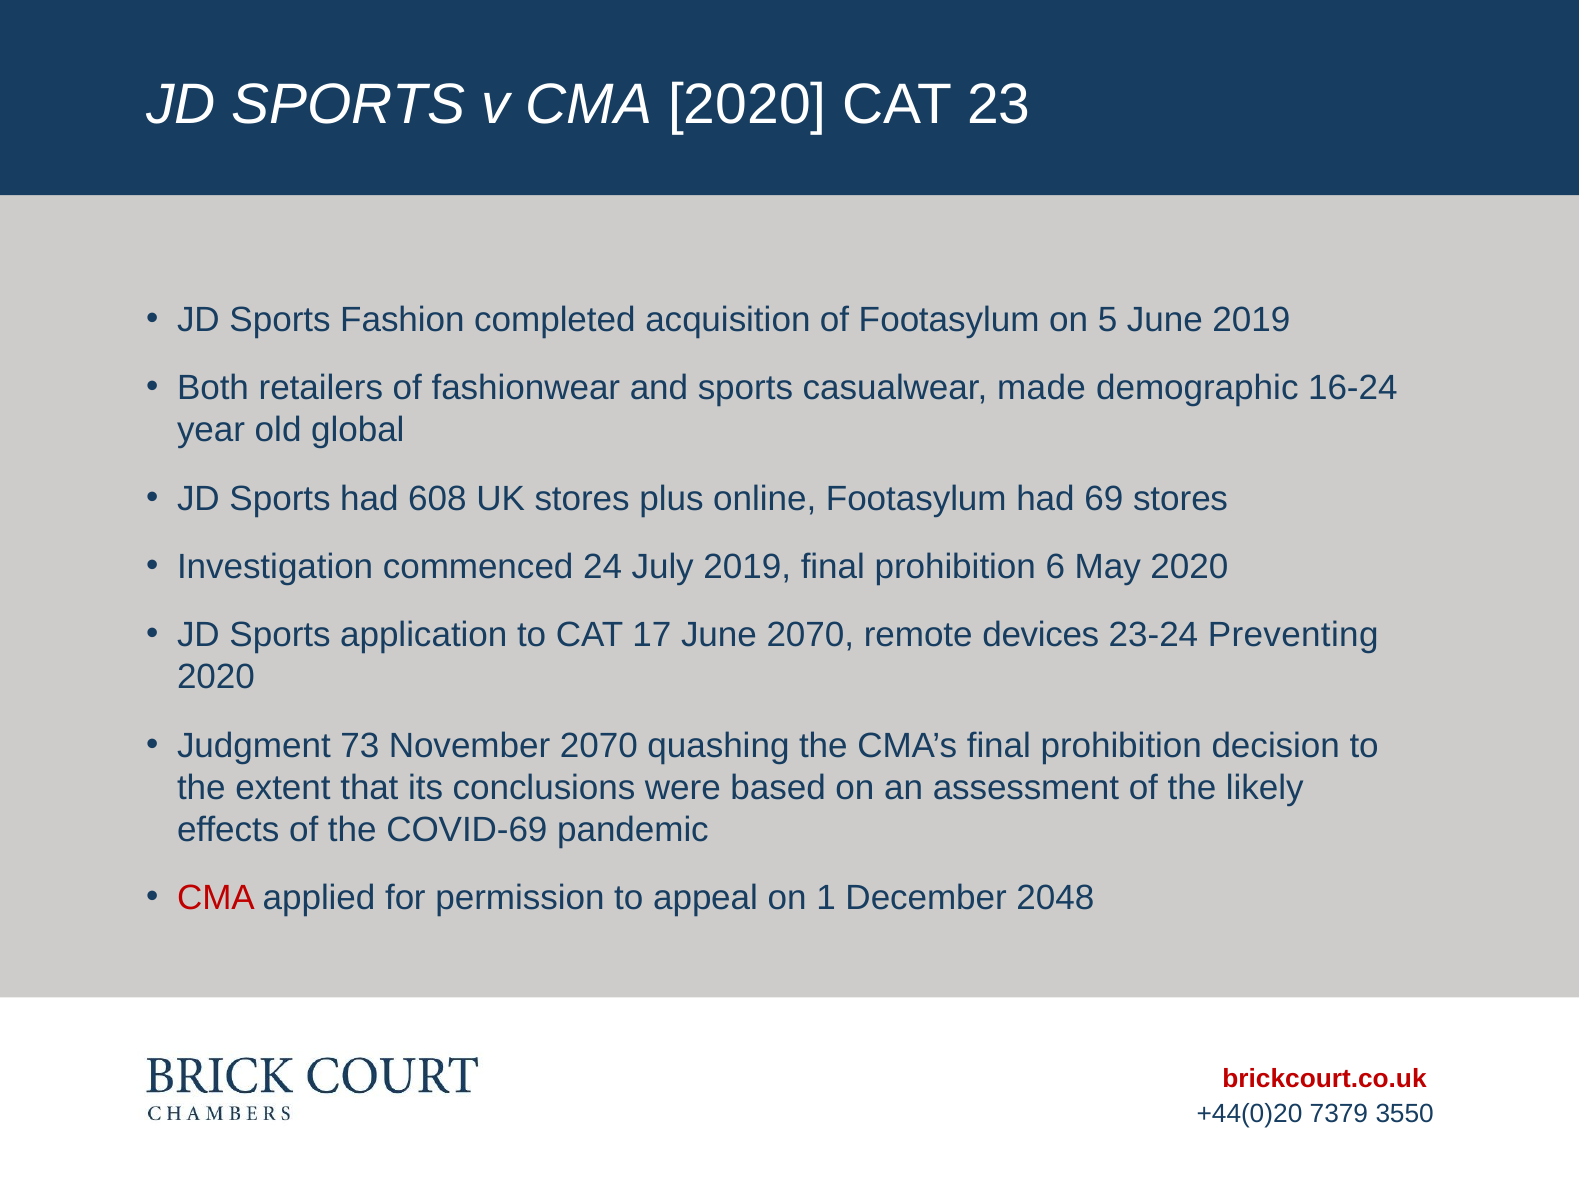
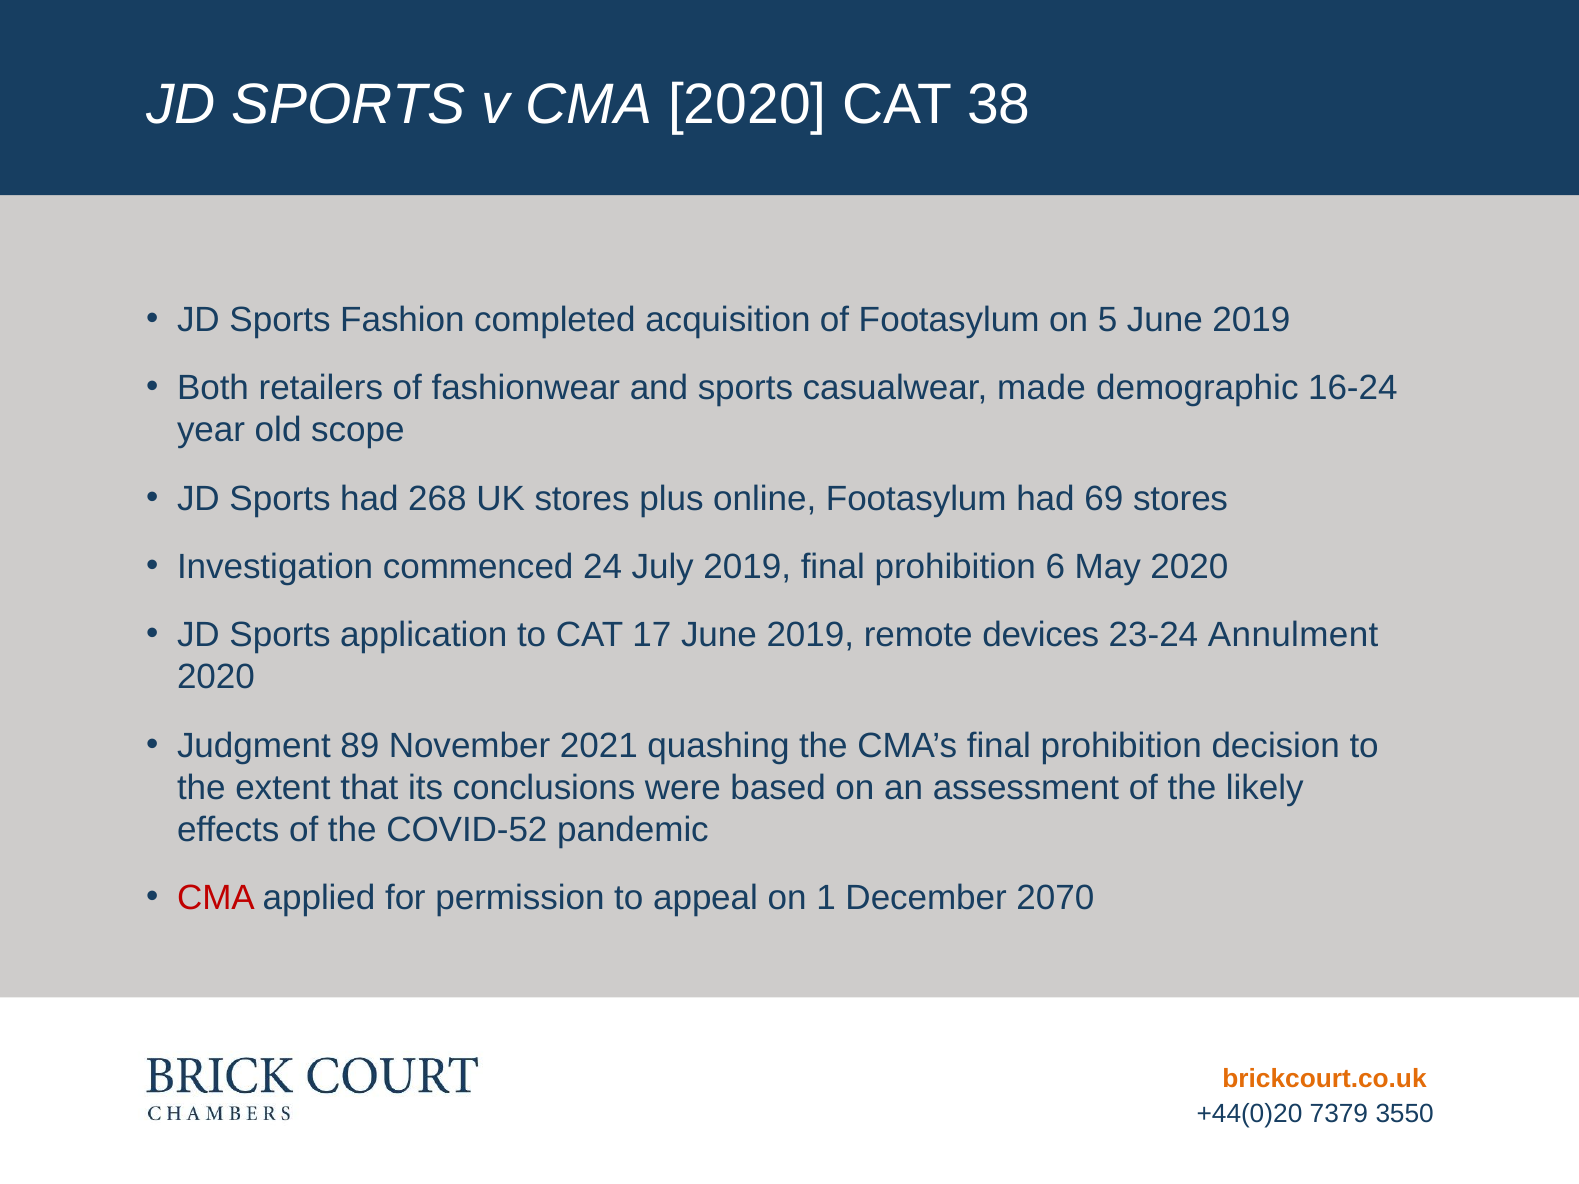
23: 23 -> 38 (999, 105)
global: global -> scope (358, 430)
608: 608 -> 268 (437, 499)
17 June 2070: 2070 -> 2019 (810, 636)
Preventing: Preventing -> Annulment (1293, 636)
73: 73 -> 89 (360, 746)
November 2070: 2070 -> 2021 (599, 746)
COVID-69: COVID-69 -> COVID-52 (467, 830)
2048: 2048 -> 2070 (1055, 898)
brickcourt.co.uk colour: red -> orange (1325, 1079)
